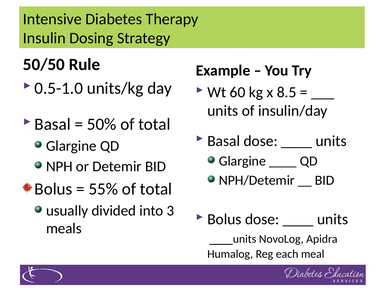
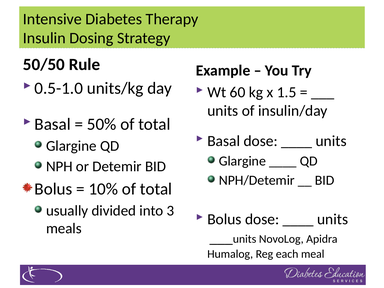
8.5: 8.5 -> 1.5 (287, 92)
55%: 55% -> 10% (103, 189)
